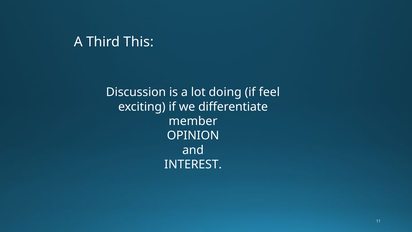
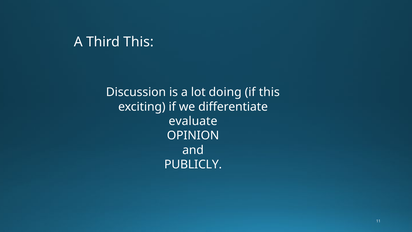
if feel: feel -> this (269, 92)
member: member -> evaluate (193, 121)
INTEREST: INTEREST -> PUBLICLY (193, 164)
